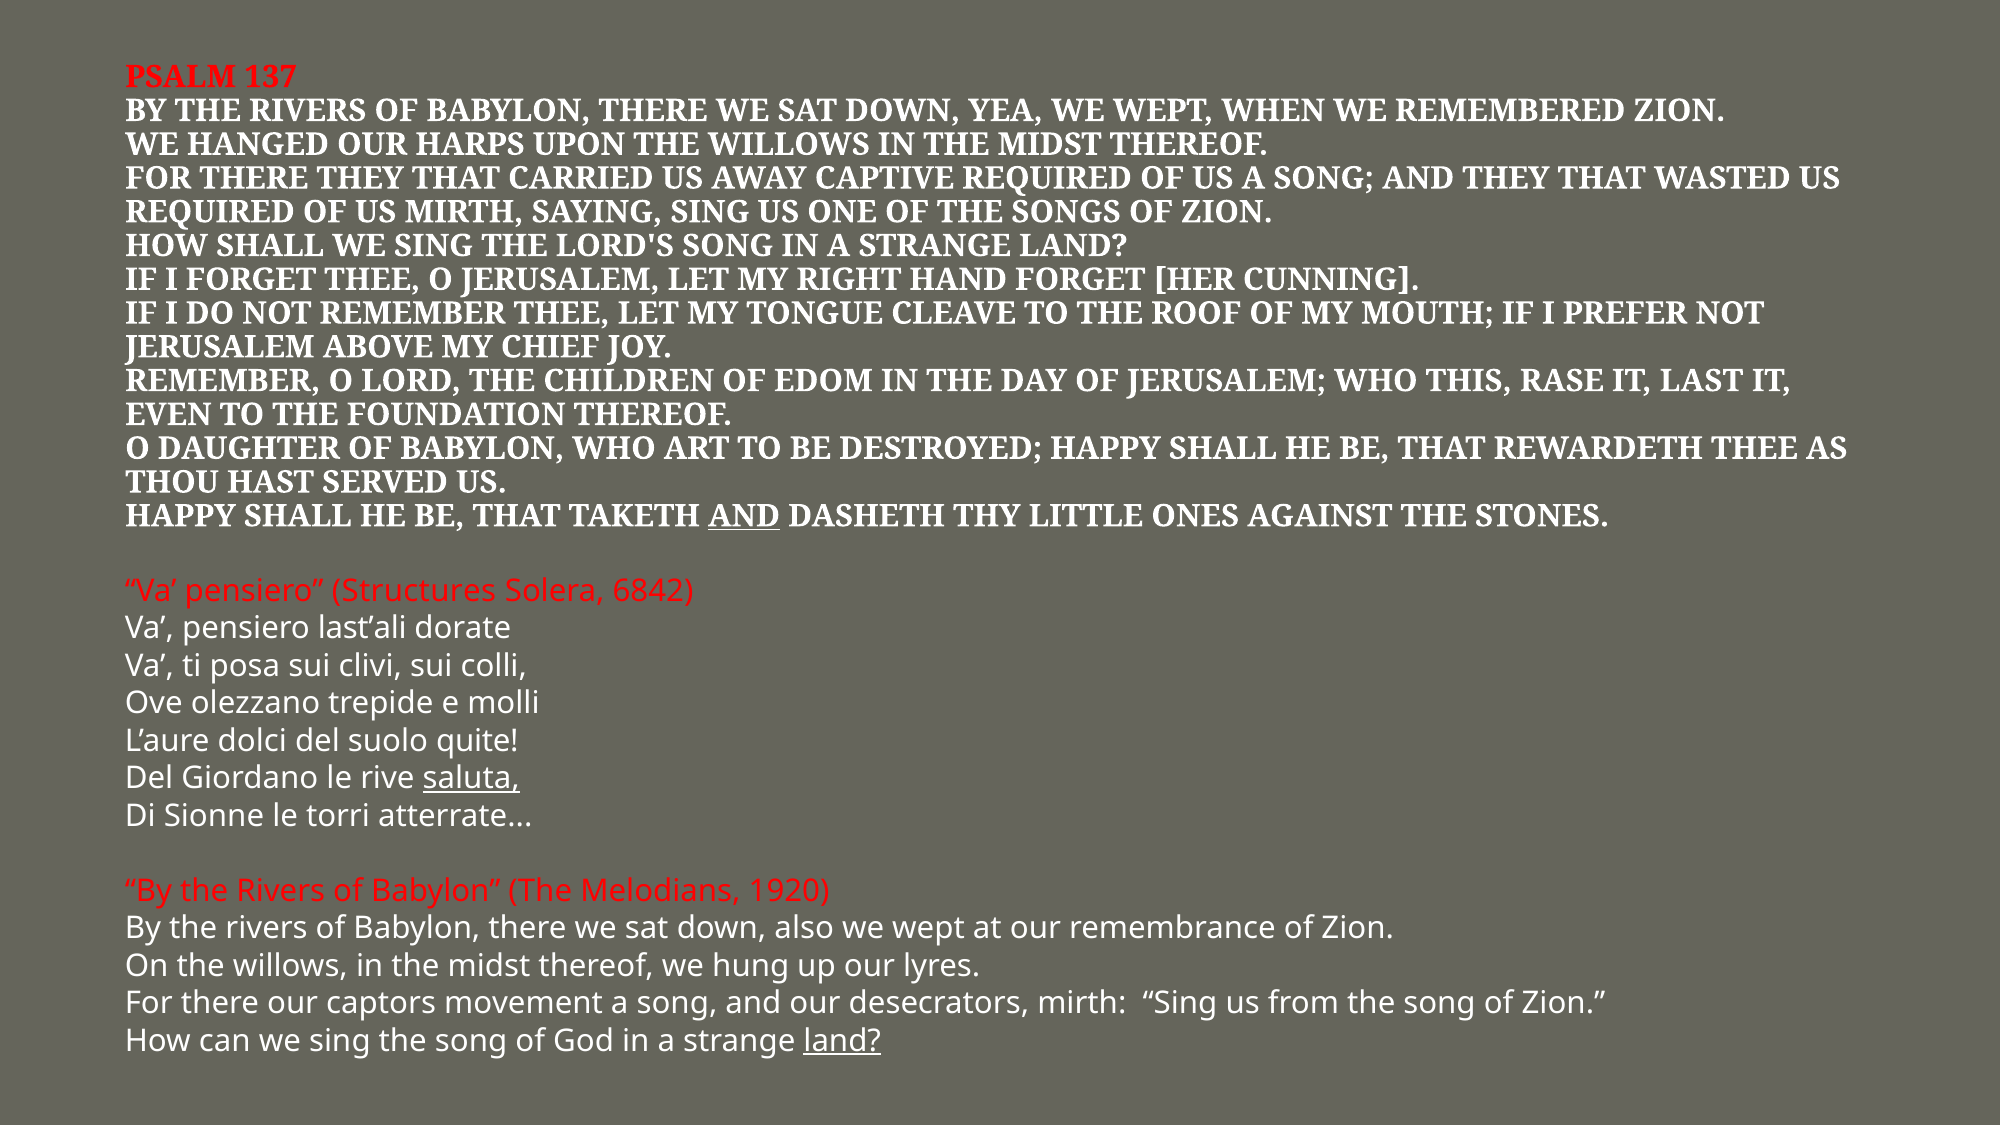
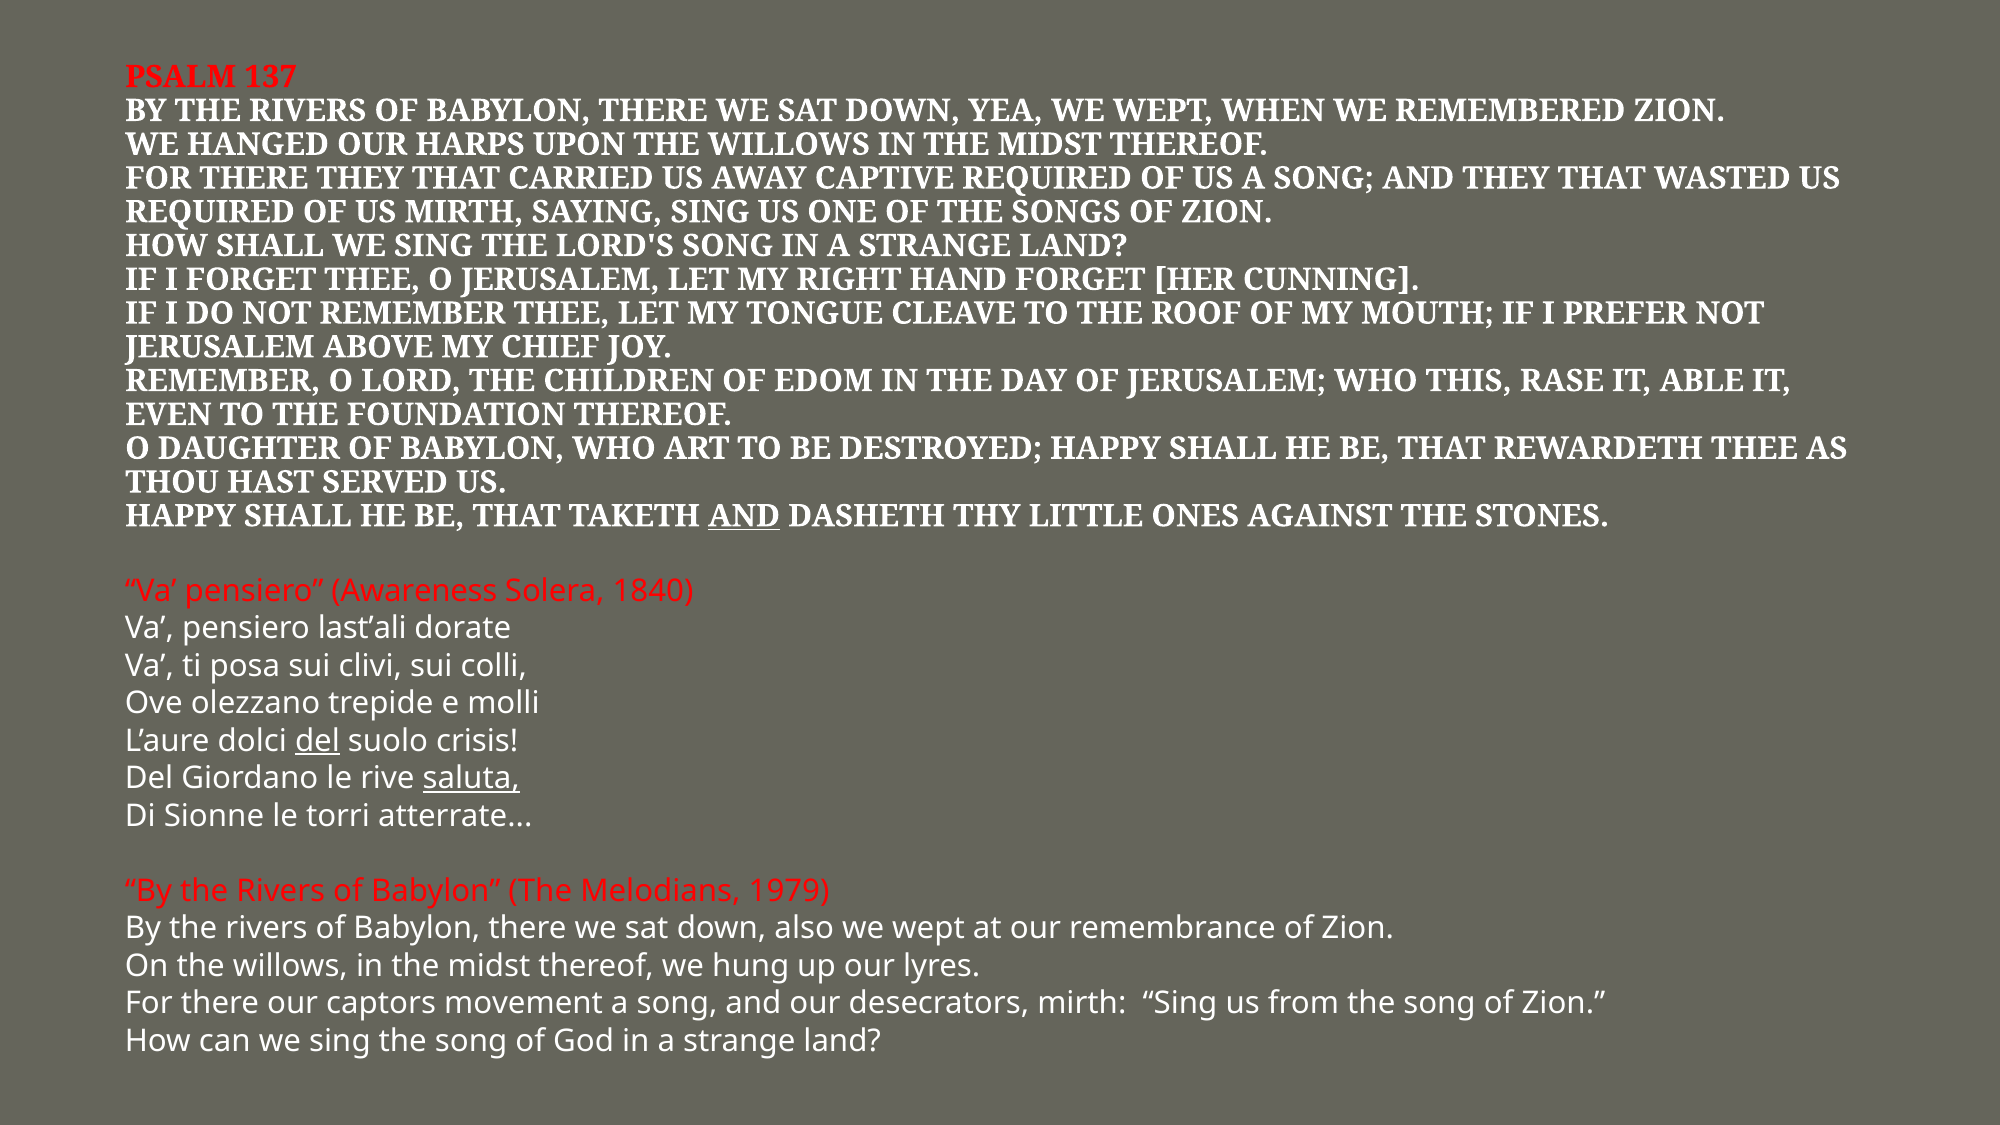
LAST: LAST -> ABLE (1702, 381)
Structures: Structures -> Awareness (414, 591)
6842: 6842 -> 1840 (653, 591)
del underline: none -> present (317, 741)
quite: quite -> crisis (477, 741)
1920: 1920 -> 1979 (789, 891)
land underline: present -> none (842, 1041)
